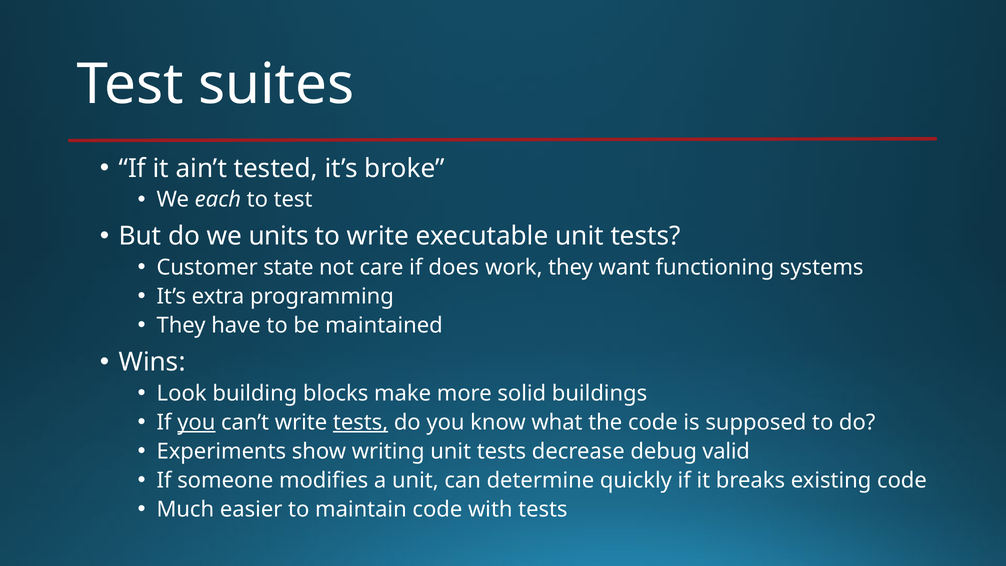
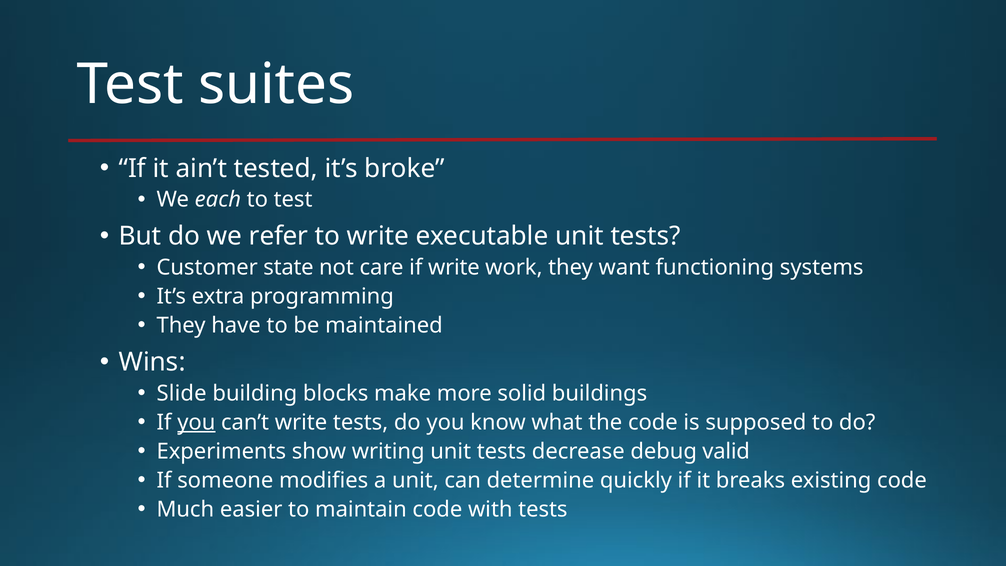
units: units -> refer (279, 236)
if does: does -> write (454, 267)
Look: Look -> Slide (182, 393)
tests underline: present -> none (361, 422)
